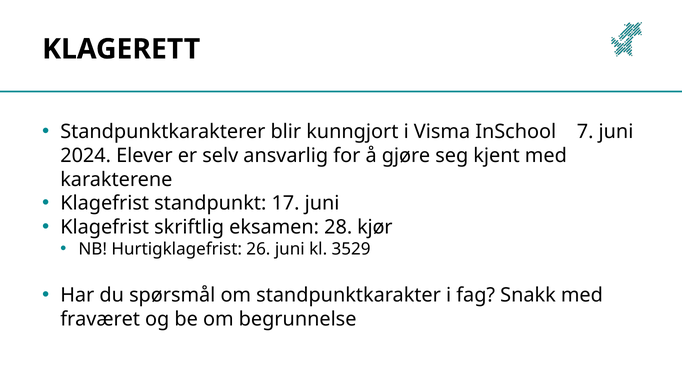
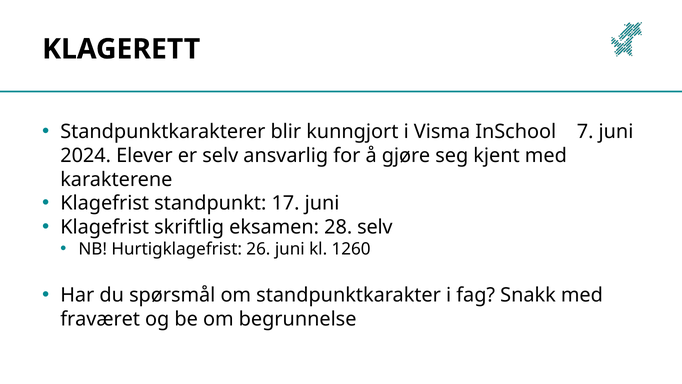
28 kjør: kjør -> selv (375, 227)
3529: 3529 -> 1260 (351, 249)
